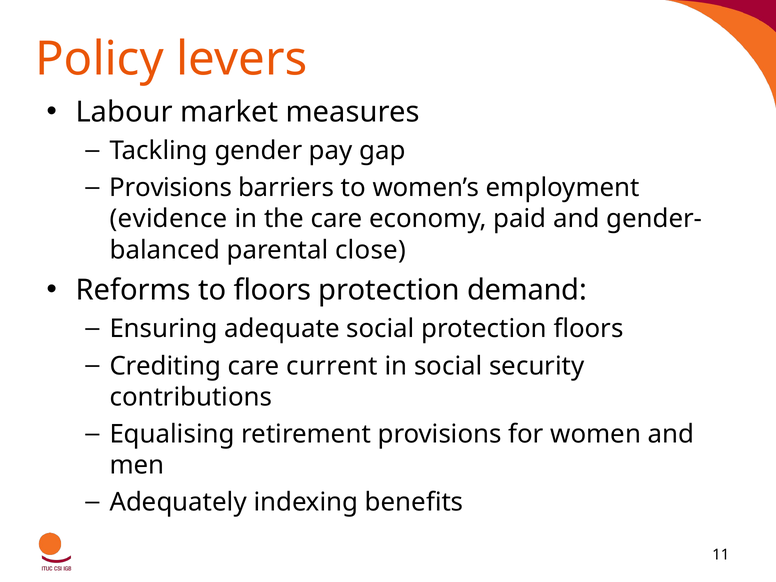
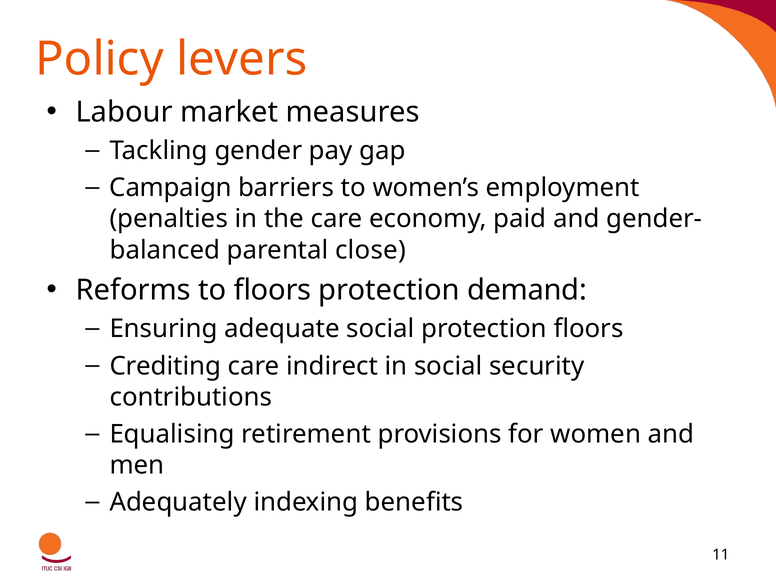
Provisions: Provisions -> Campaign (171, 188)
evidence: evidence -> penalties (169, 219)
current: current -> indirect (332, 366)
